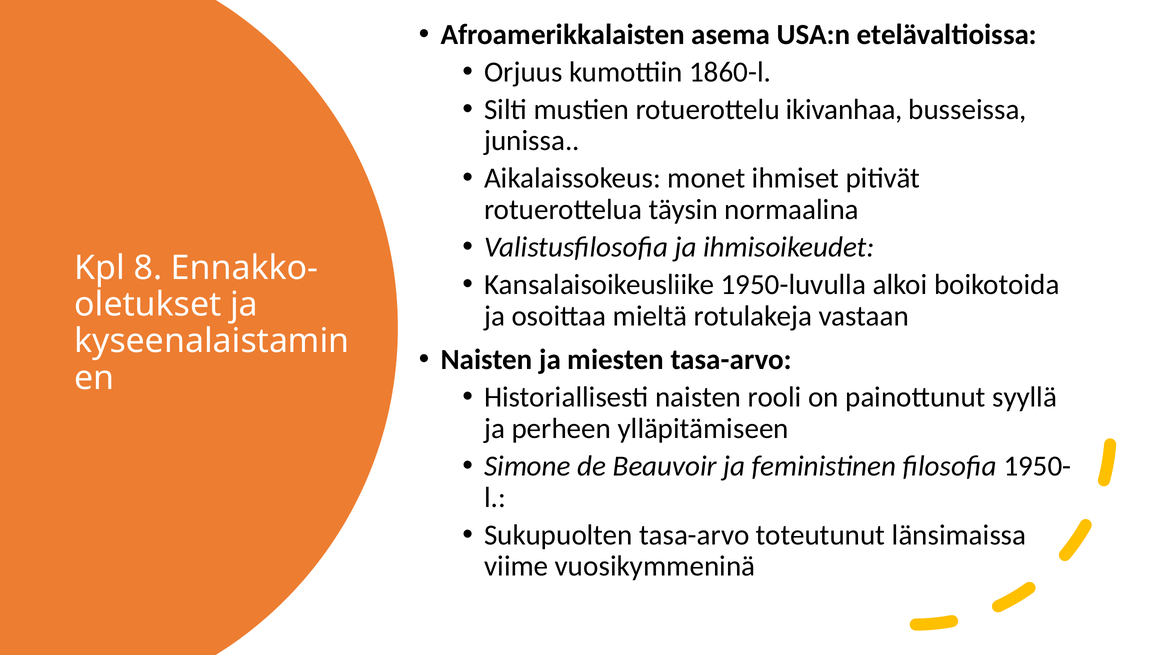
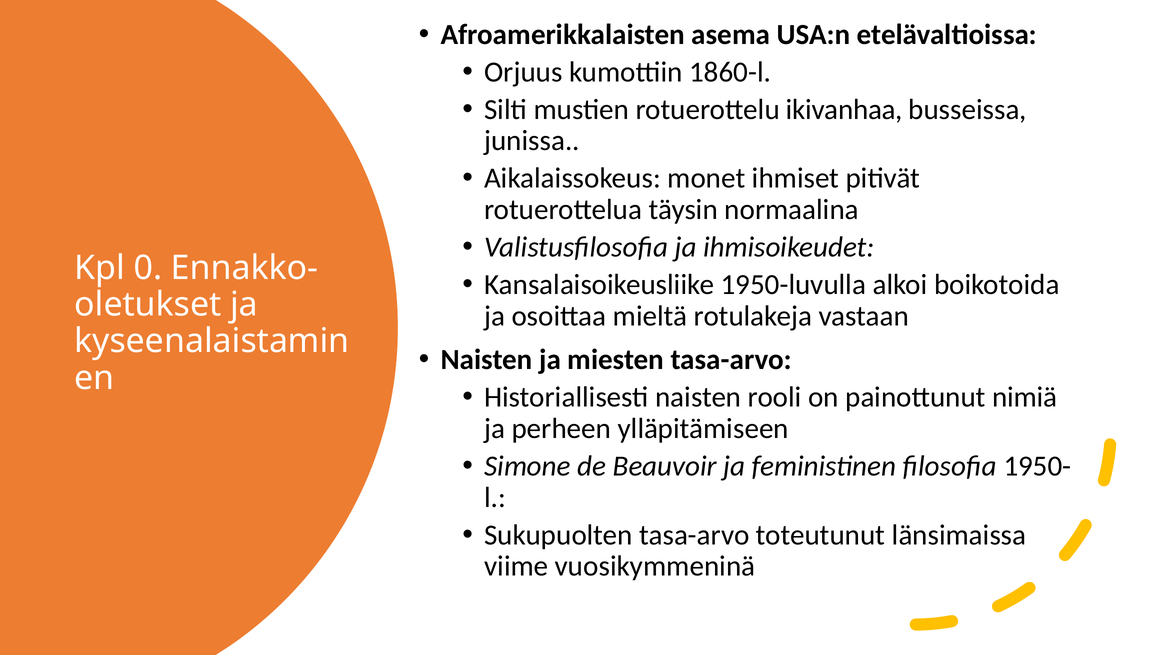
8: 8 -> 0 (148, 268)
syyllä: syyllä -> nimiä (1025, 397)
